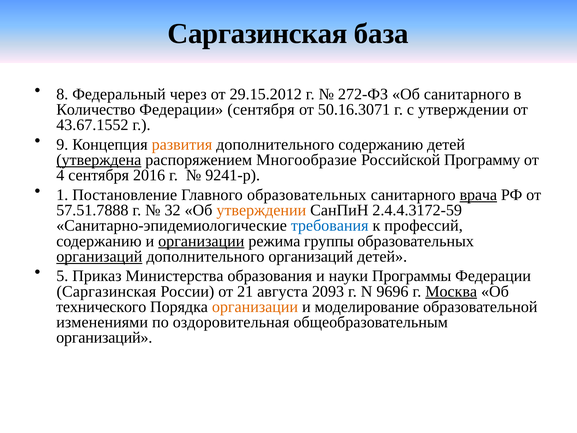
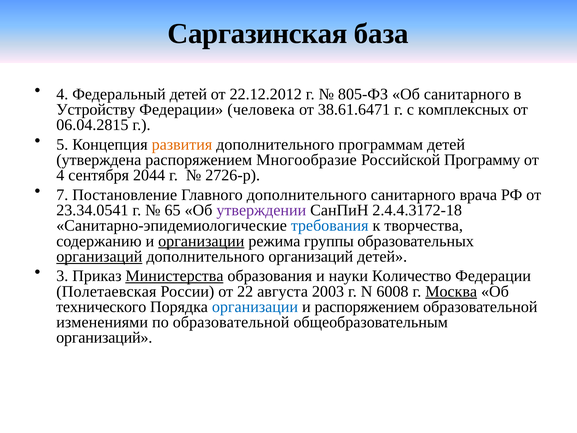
8: 8 -> 4 (62, 94)
Федеральный через: через -> детей (188, 94)
29.15.2012: 29.15.2012 -> 22.12.2012 (266, 94)
272-ФЗ: 272-ФЗ -> 805-ФЗ (363, 94)
Количество: Количество -> Устройству (96, 110)
Федерации сентября: сентября -> человека (261, 110)
50.16.3071: 50.16.3071 -> 38.61.6471 (354, 110)
с утверждении: утверждении -> комплексных (464, 110)
43.67.1552: 43.67.1552 -> 06.04.2815 (92, 125)
9: 9 -> 5 (62, 144)
дополнительного содержанию: содержанию -> программам (381, 144)
утверждена underline: present -> none (99, 160)
2016: 2016 -> 2044 (149, 175)
9241-р: 9241-р -> 2726-р (233, 175)
1: 1 -> 7 (62, 195)
Главного образовательных: образовательных -> дополнительного (307, 195)
врача underline: present -> none (478, 195)
57.51.7888: 57.51.7888 -> 23.34.0541 (92, 210)
32: 32 -> 65 (173, 210)
утверждении colour: orange -> purple (261, 210)
2.4.4.3172-59: 2.4.4.3172-59 -> 2.4.4.3172-18 (417, 210)
профессий: профессий -> творчества (424, 226)
5: 5 -> 3 (62, 276)
Министерства underline: none -> present (174, 276)
Программы: Программы -> Количество (412, 276)
Саргазинская: Саргазинская -> Полетаевская (106, 291)
21: 21 -> 22 (245, 291)
2093: 2093 -> 2003 (328, 291)
9696: 9696 -> 6008 (392, 291)
организации colour: orange -> blue (255, 307)
и моделирование: моделирование -> распоряжением (367, 307)
по оздоровительная: оздоровительная -> образовательной (231, 322)
